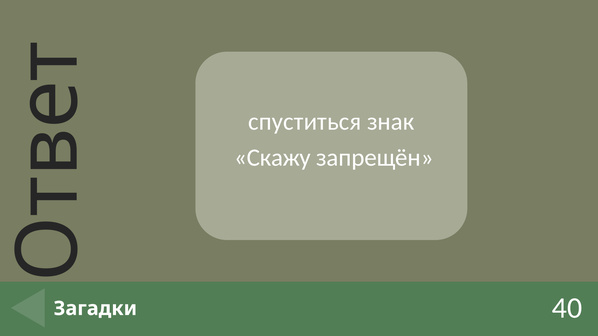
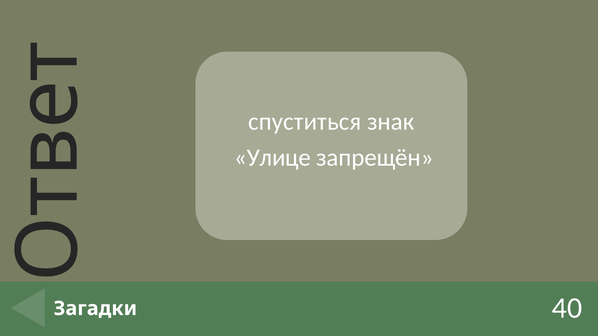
Скажу: Скажу -> Улице (273, 158)
